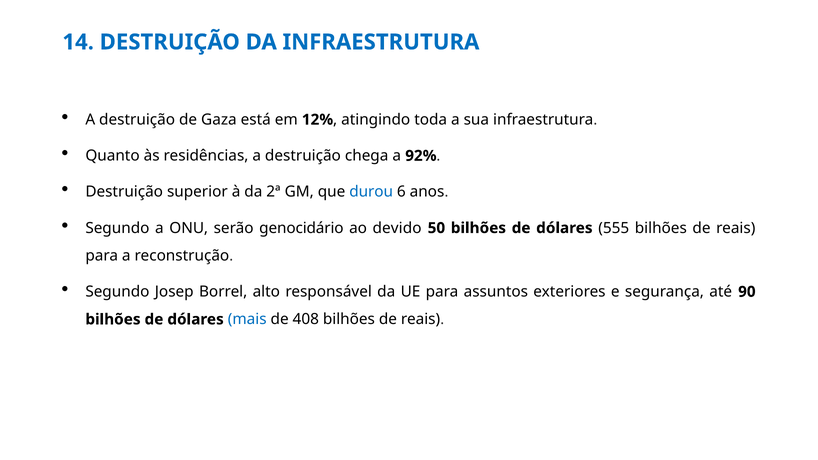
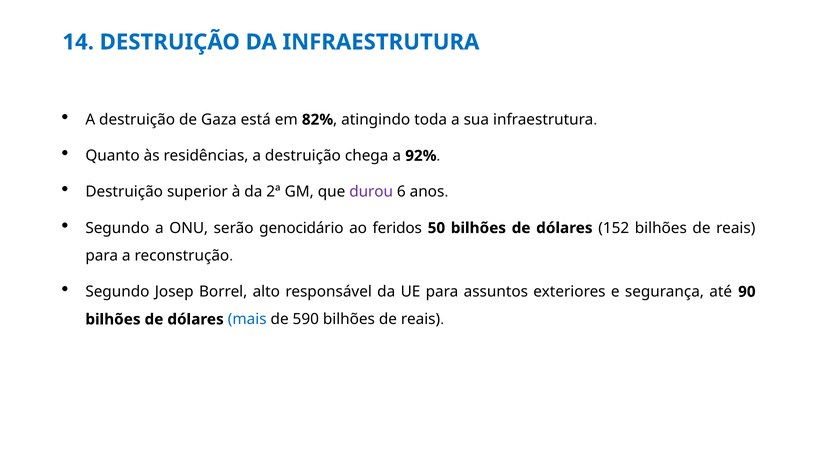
12%: 12% -> 82% (318, 120)
durou colour: blue -> purple (371, 192)
devido: devido -> feridos (397, 228)
555: 555 -> 152 (614, 228)
408: 408 -> 590 (306, 319)
